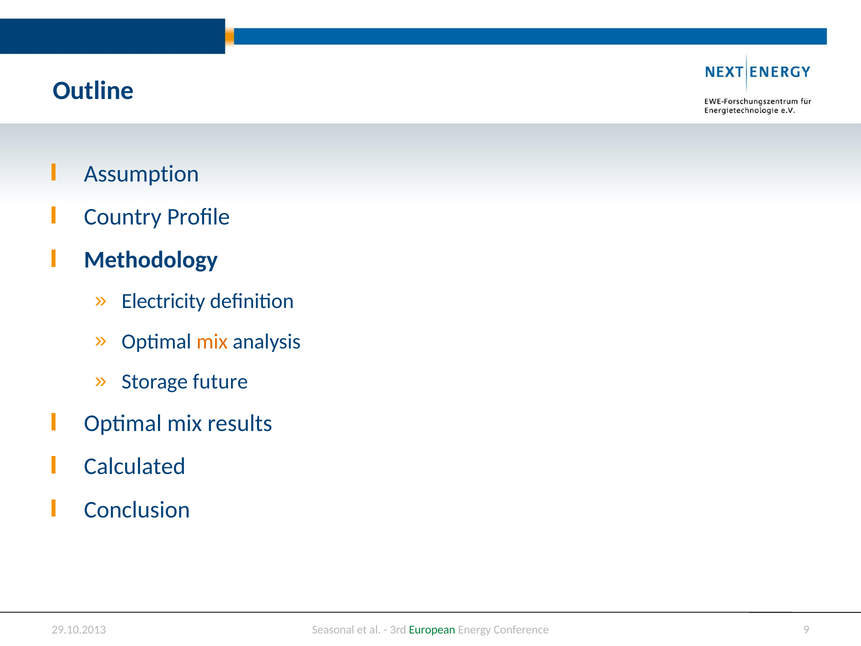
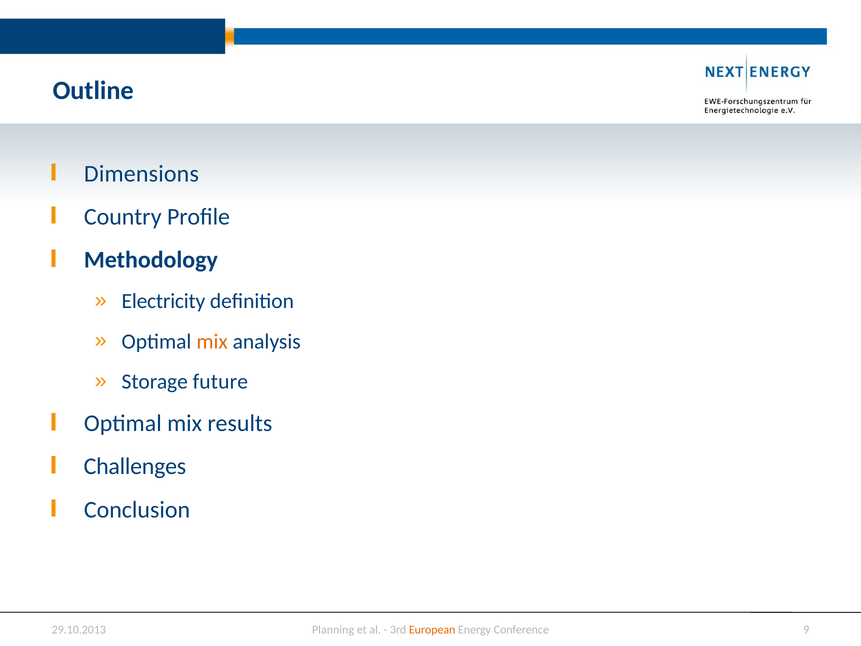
Assumption: Assumption -> Dimensions (141, 174)
Calculated: Calculated -> Challenges (135, 466)
Seasonal: Seasonal -> Planning (333, 630)
European colour: green -> orange (432, 630)
